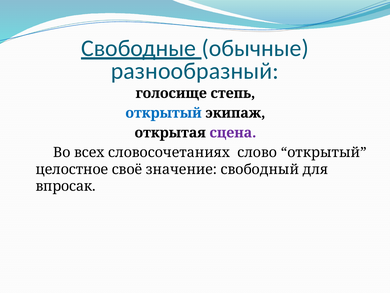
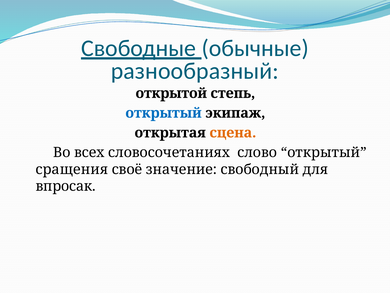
голосище: голосище -> открытой (171, 93)
сцена colour: purple -> orange (233, 133)
целостное: целостное -> сращения (72, 169)
